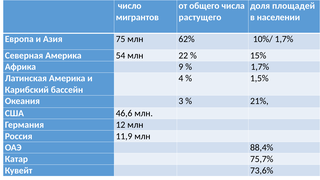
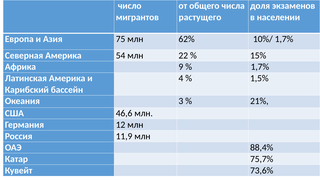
площадей: площадей -> экзаменов (294, 6)
